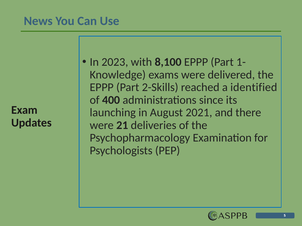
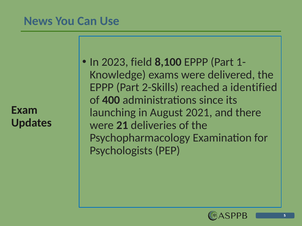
with: with -> field (141, 62)
